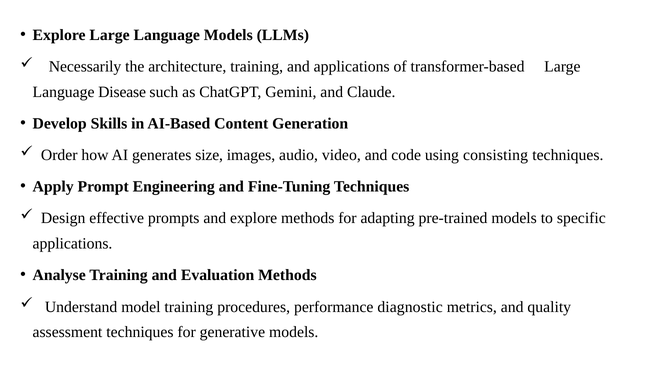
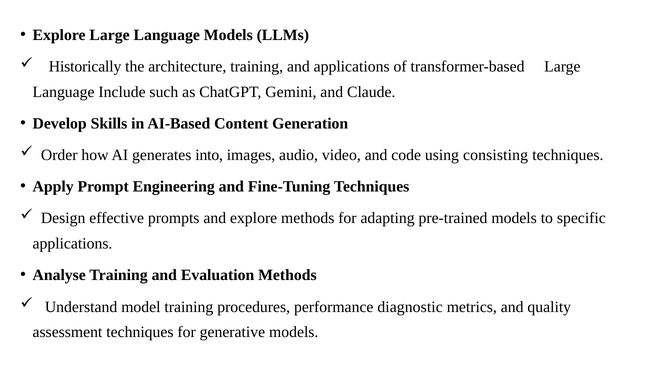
Necessarily: Necessarily -> Historically (85, 67)
Disease: Disease -> Include (122, 92)
size: size -> into (209, 155)
